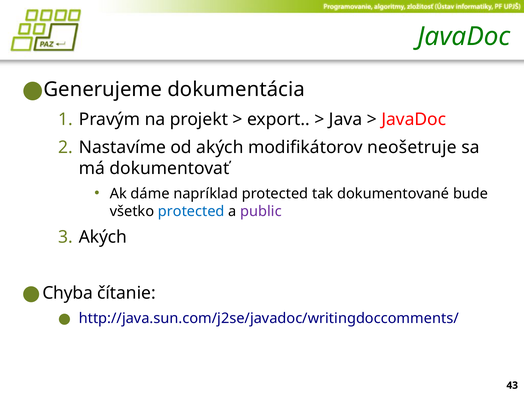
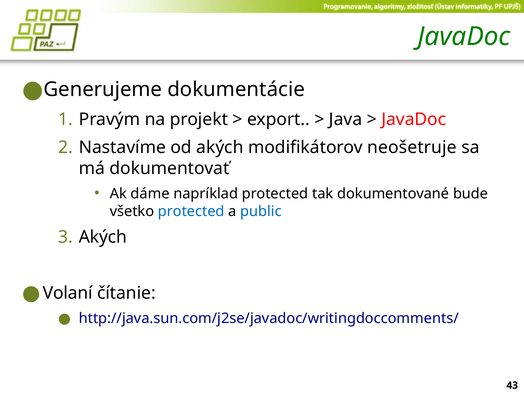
dokumentácia: dokumentácia -> dokumentácie (236, 89)
public colour: purple -> blue (261, 211)
Chyba: Chyba -> Volaní (68, 293)
